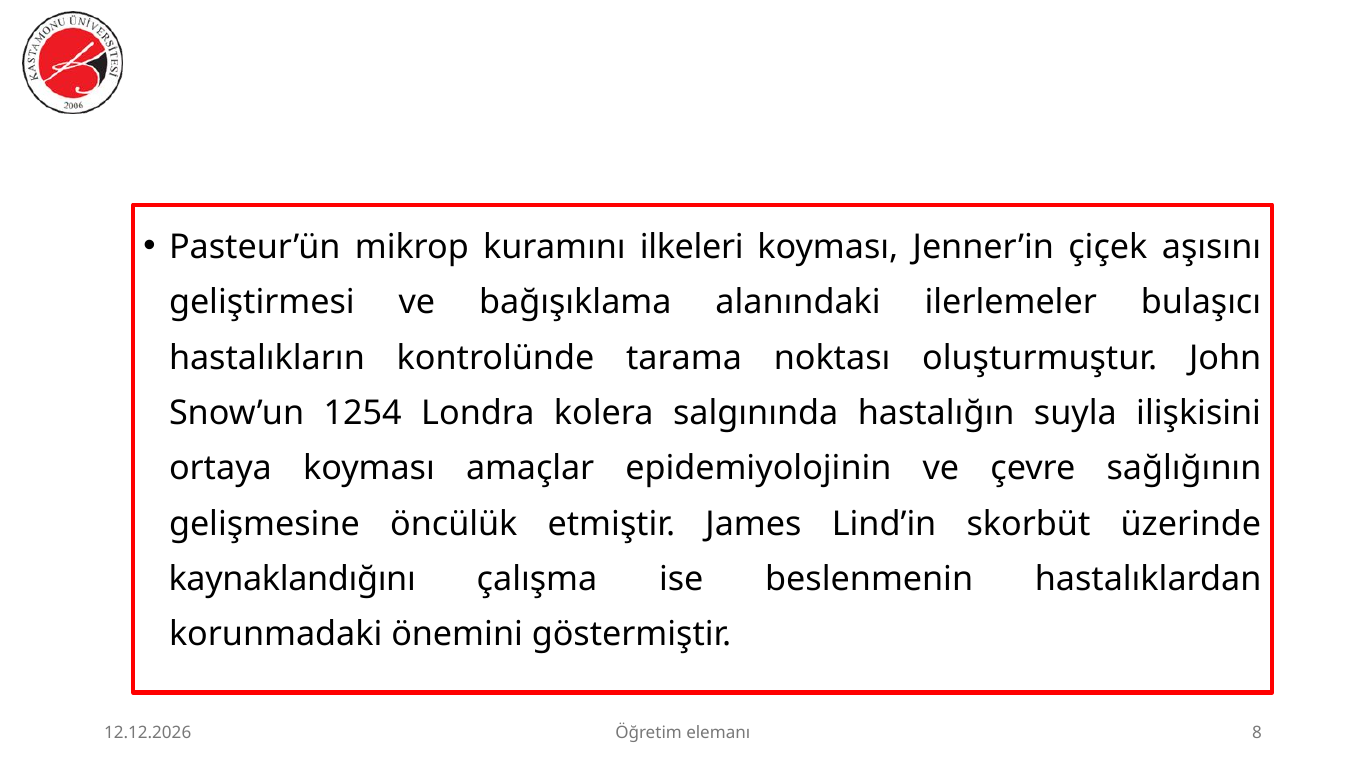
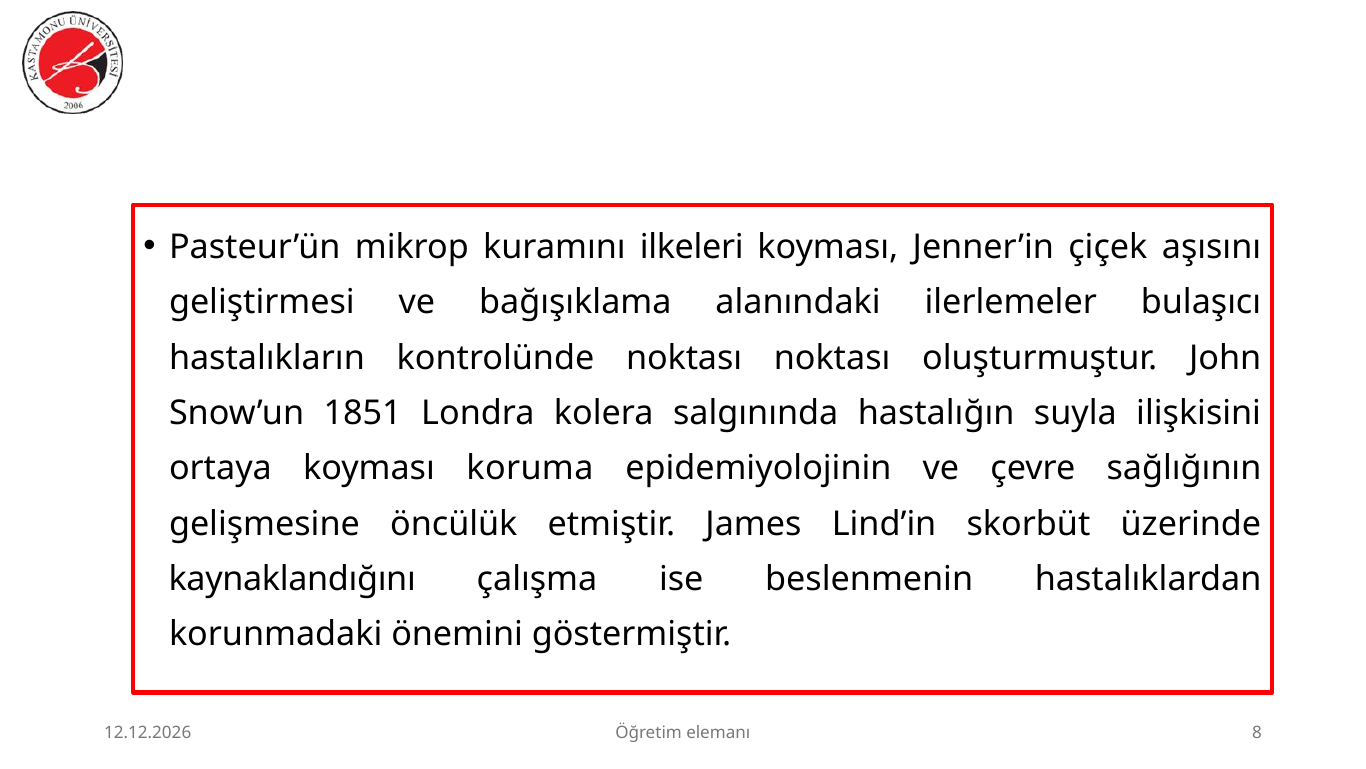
kontrolünde tarama: tarama -> noktası (684, 357)
1254: 1254 -> 1851 (363, 413)
amaçlar: amaçlar -> koruma (530, 468)
